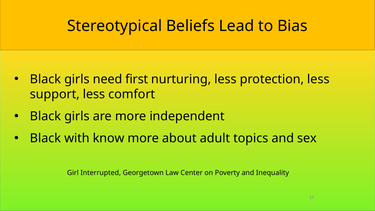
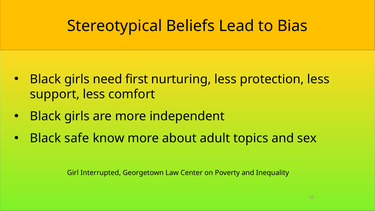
with: with -> safe (77, 138)
